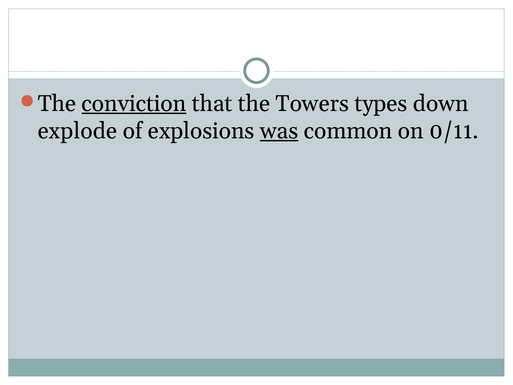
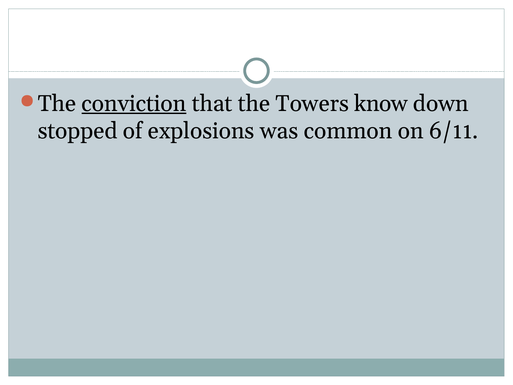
types: types -> know (381, 103)
explode: explode -> stopped (78, 131)
was underline: present -> none (279, 131)
0/11: 0/11 -> 6/11 (454, 131)
